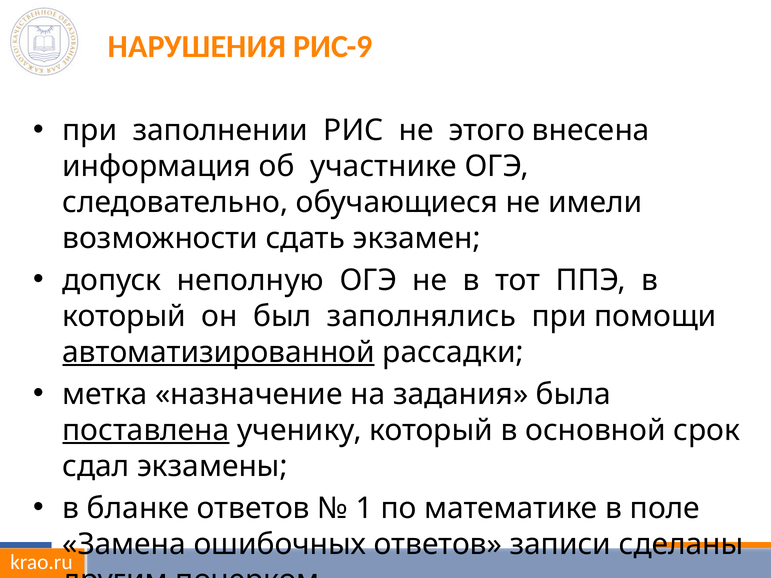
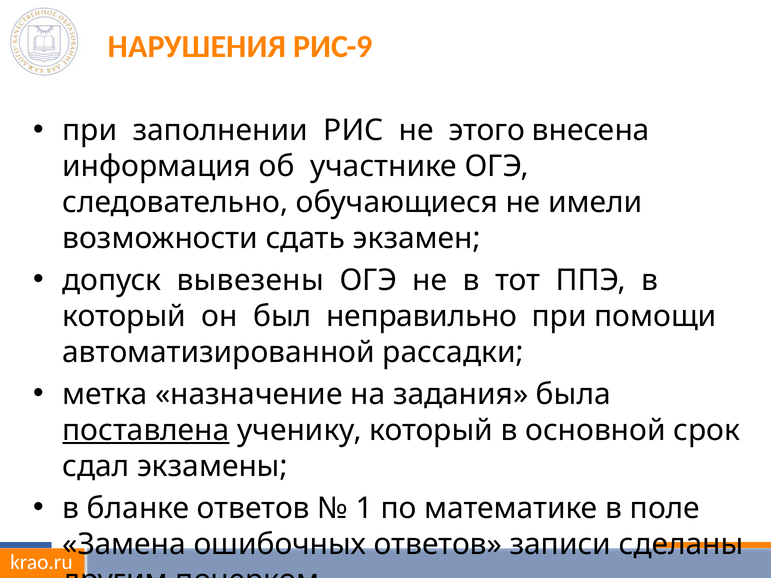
неполную: неполную -> вывезены (250, 280)
заполнялись: заполнялись -> неправильно (422, 316)
автоматизированной underline: present -> none (219, 352)
